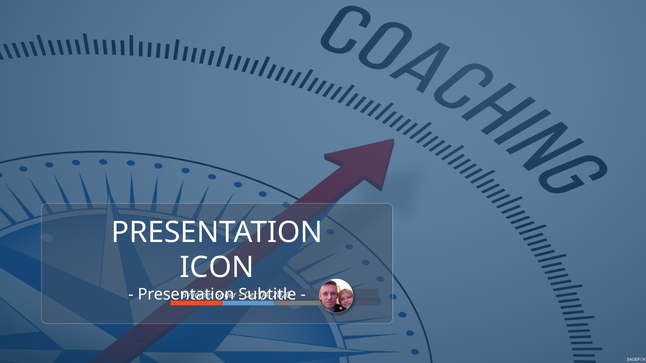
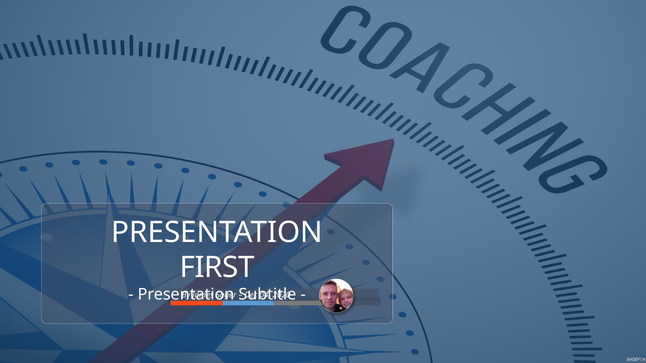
ICON: ICON -> FIRST (217, 268)
